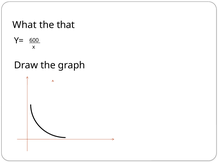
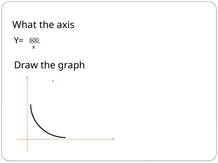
that: that -> axis (66, 25)
